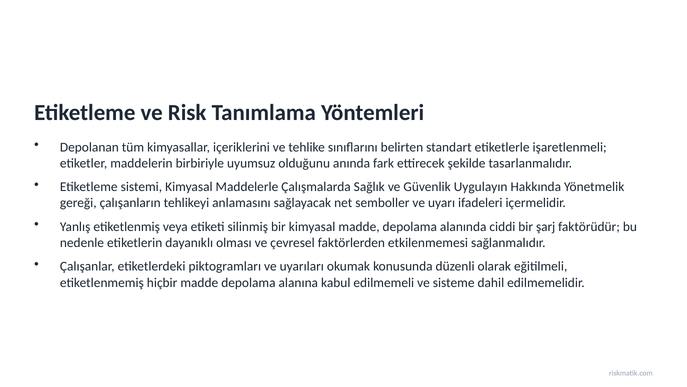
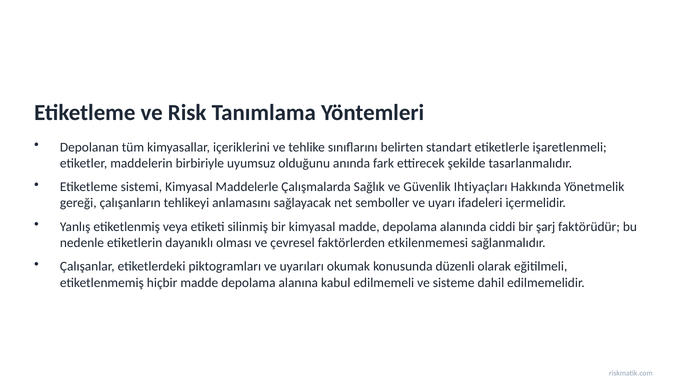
Uygulayın: Uygulayın -> Ihtiyaçları (481, 187)
